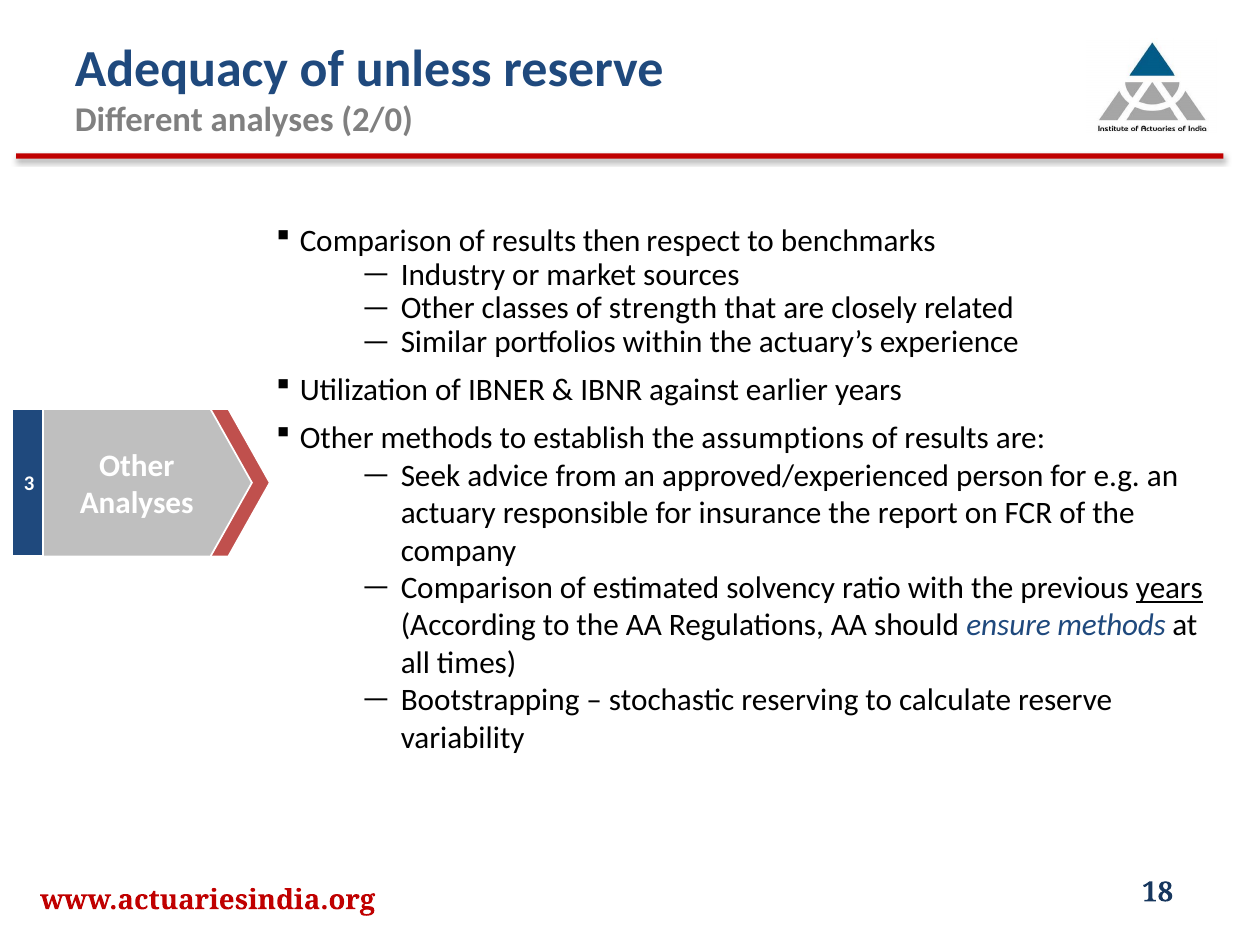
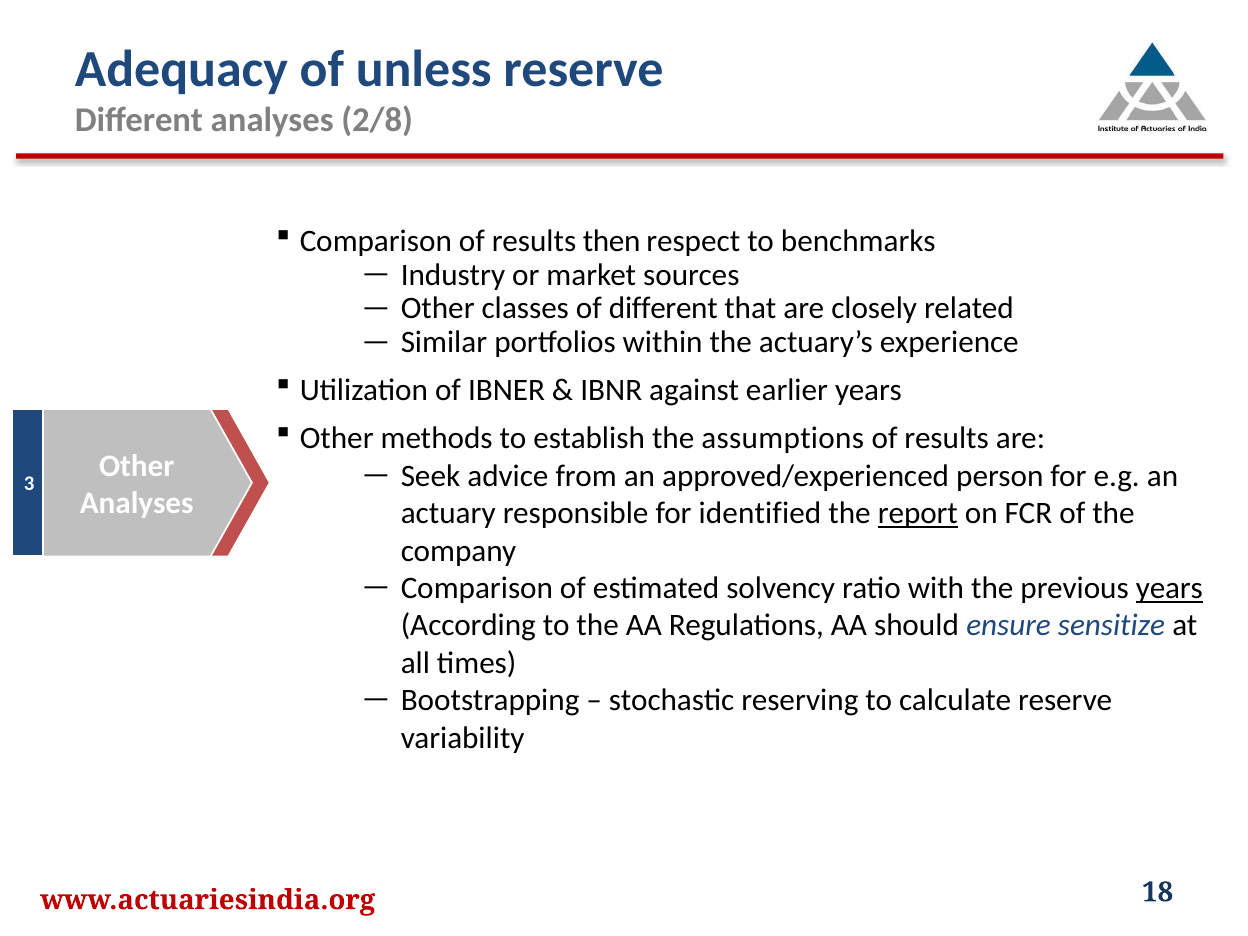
2/0: 2/0 -> 2/8 (377, 120)
of strength: strength -> different (663, 309)
insurance: insurance -> identified (760, 513)
report underline: none -> present (918, 513)
ensure methods: methods -> sensitize (1111, 626)
